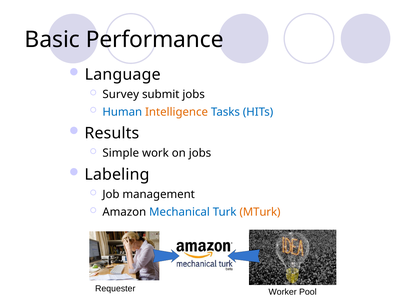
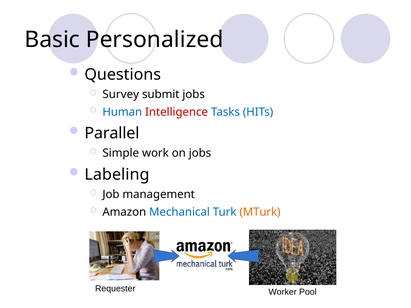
Performance: Performance -> Personalized (155, 40)
Language: Language -> Questions (123, 74)
Intelligence colour: orange -> red (177, 112)
Results: Results -> Parallel (112, 133)
